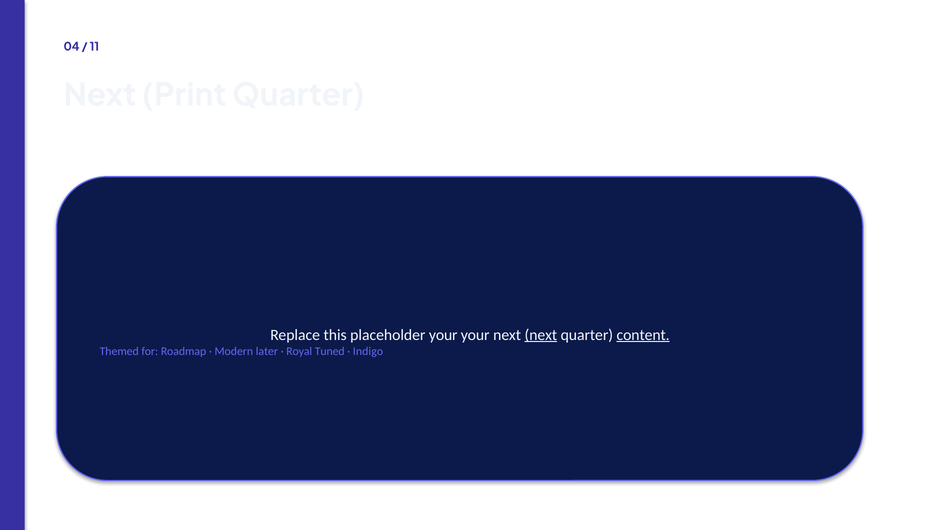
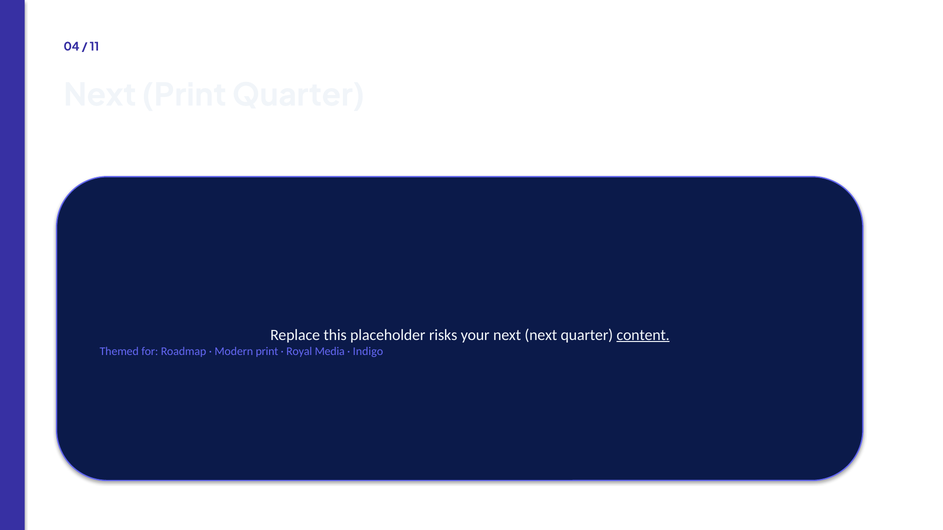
placeholder your: your -> risks (443, 335)
next underline: present -> none (541, 335)
Modern later: later -> print (267, 351)
Tuned: Tuned -> Media (330, 351)
